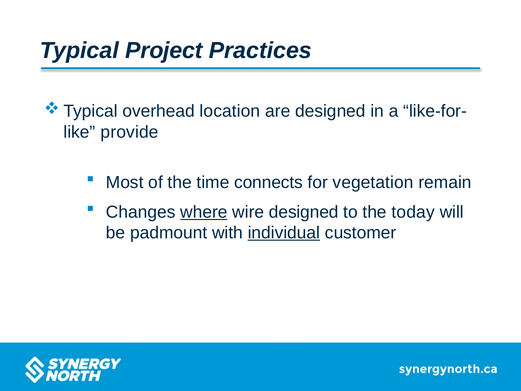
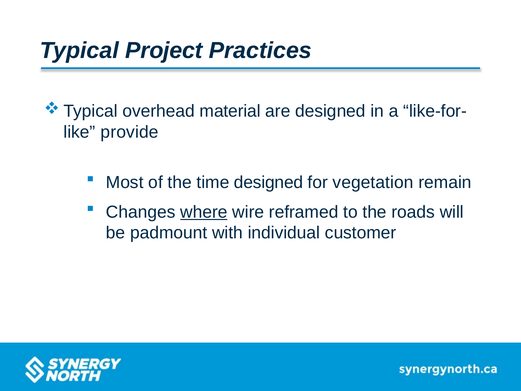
location: location -> material (230, 111)
time connects: connects -> designed (269, 182)
wire designed: designed -> reframed (304, 212)
today: today -> roads (413, 212)
individual underline: present -> none (284, 233)
